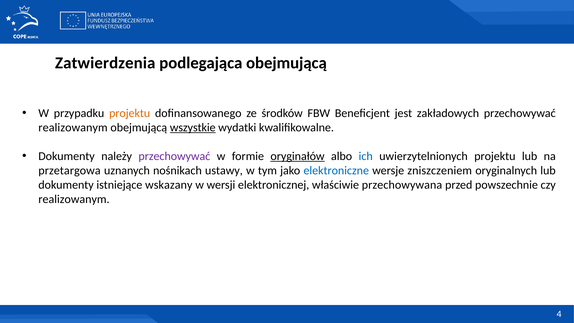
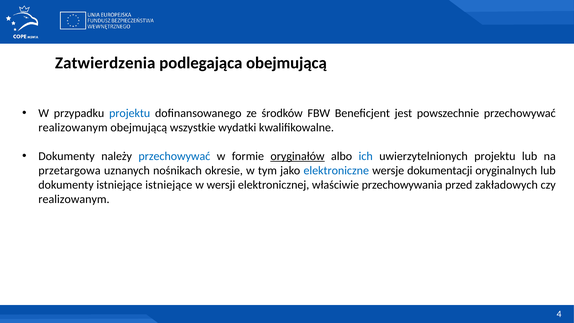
projektu colour: orange -> blue (130, 113)
zakładowych: zakładowych -> powszechnie (448, 113)
wszystkie underline: present -> none (193, 127)
przechowywać colour: purple -> blue (174, 156)
ustawy: ustawy -> okresie (224, 171)
zniszczeniem: zniszczeniem -> dokumentacji (440, 171)
istniejące wskazany: wskazany -> istniejące (169, 185)
przechowywana: przechowywana -> przechowywania (402, 185)
powszechnie: powszechnie -> zakładowych (506, 185)
